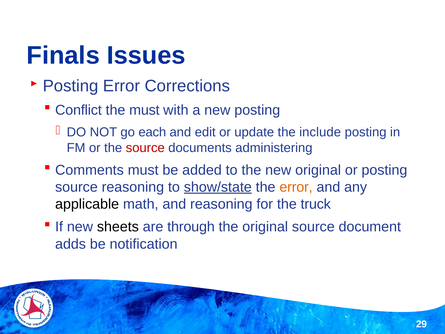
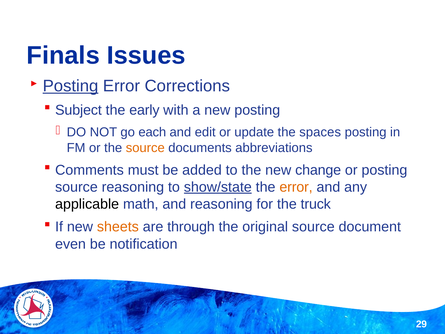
Posting underline: none -> present (71, 86)
Conflict: Conflict -> Subject (78, 110)
the must: must -> early (144, 110)
include: include -> spaces (320, 132)
source colour: red -> orange (145, 148)
administering: administering -> abbreviations (274, 148)
new original: original -> change (318, 170)
sheets colour: black -> orange (118, 227)
adds: adds -> even (71, 244)
